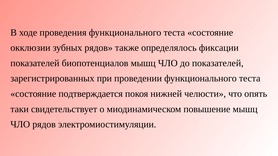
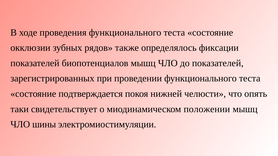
повышение: повышение -> положении (207, 109)
ЧЛО рядов: рядов -> шины (44, 125)
